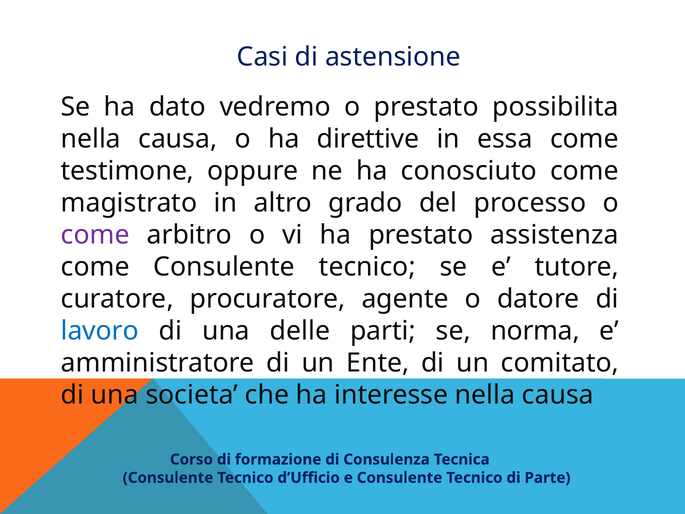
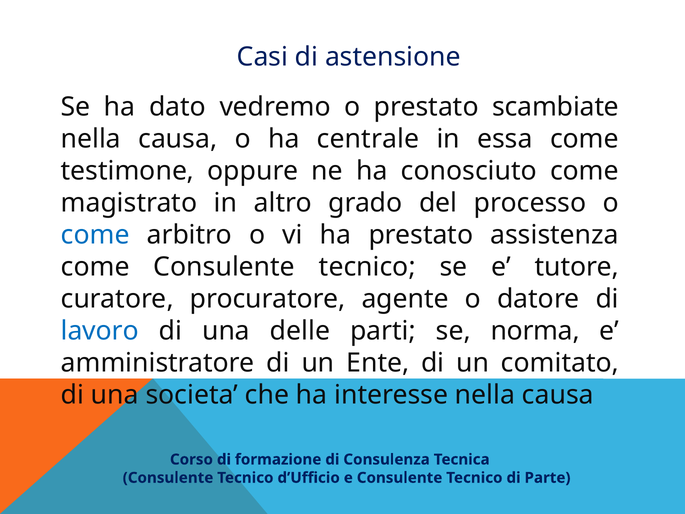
possibilita: possibilita -> scambiate (556, 107)
direttive: direttive -> centrale (368, 139)
come colour: purple -> blue (95, 235)
